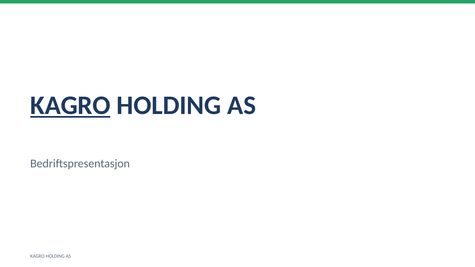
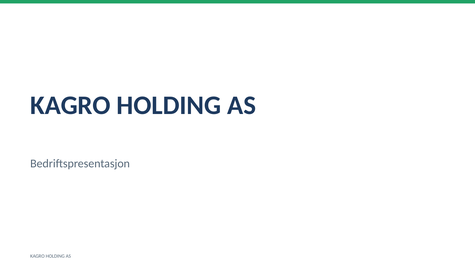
KAGRO underline: present -> none (70, 105)
